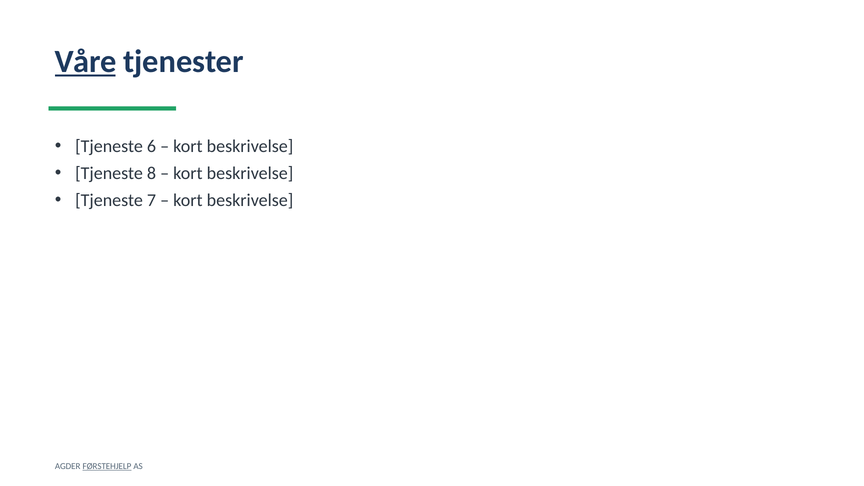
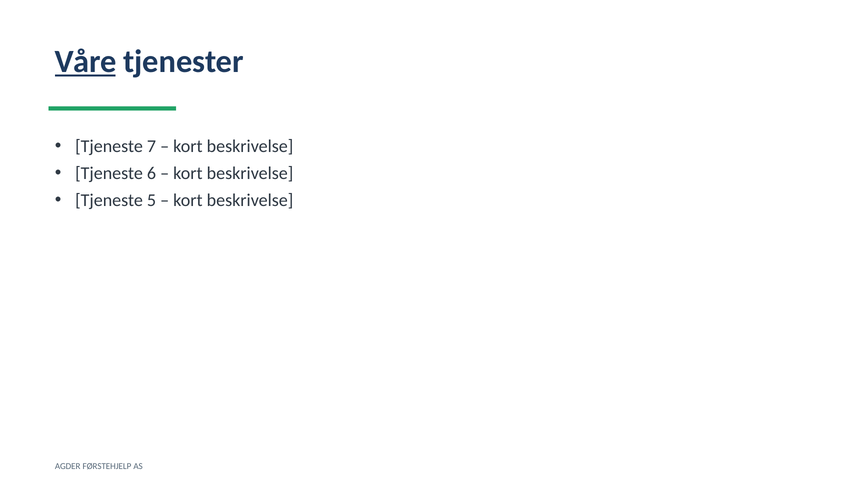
6: 6 -> 7 (151, 146)
8: 8 -> 6 (151, 173)
7: 7 -> 5 (151, 200)
FØRSTEHJELP underline: present -> none (107, 466)
